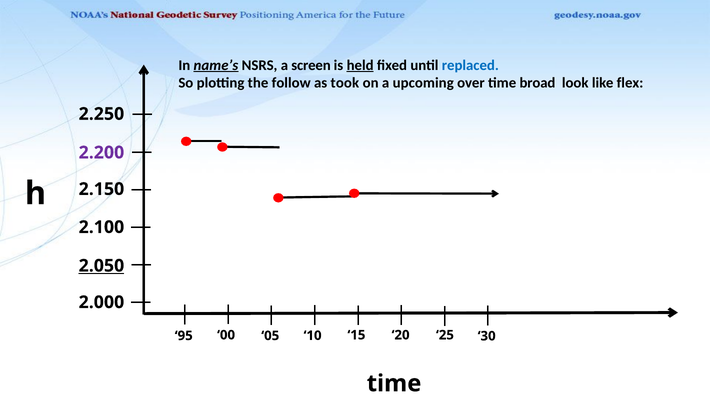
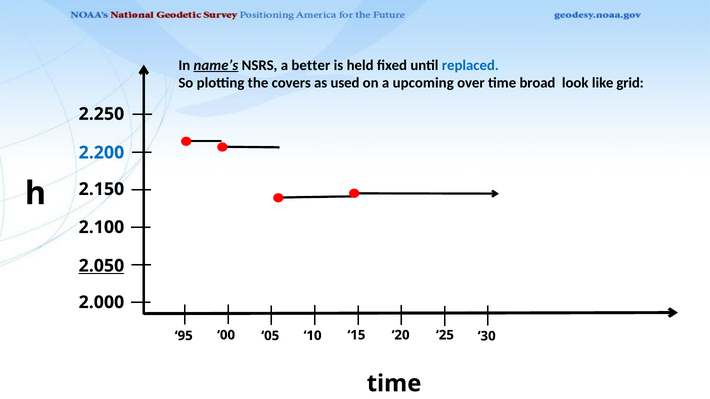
screen: screen -> better (311, 65)
held underline: present -> none (360, 65)
follow: follow -> covers (291, 83)
took: took -> used (345, 83)
flex: flex -> grid (630, 83)
2.200 colour: purple -> blue (101, 153)
